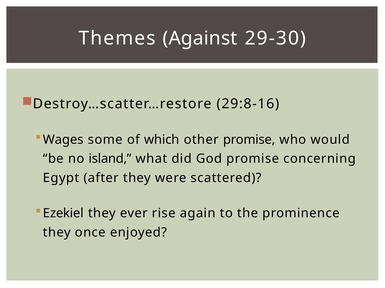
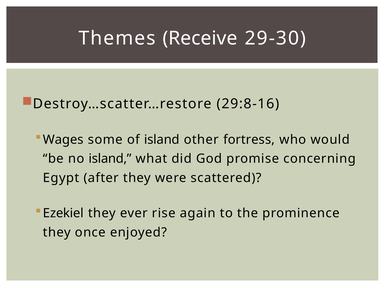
Against: Against -> Receive (200, 39)
of which: which -> island (162, 140)
other promise: promise -> fortress (249, 140)
